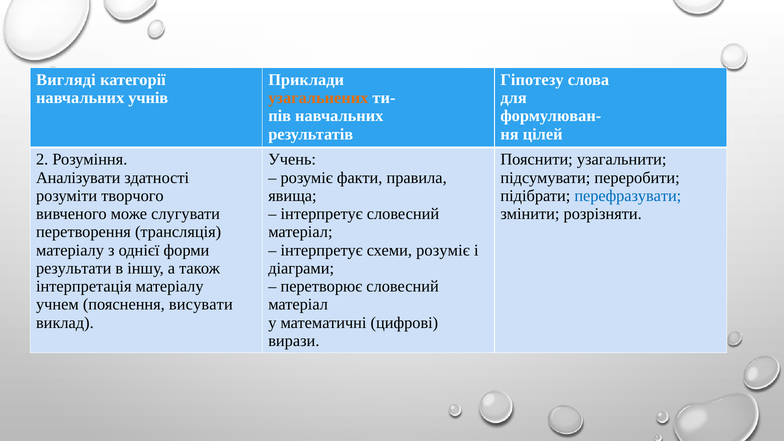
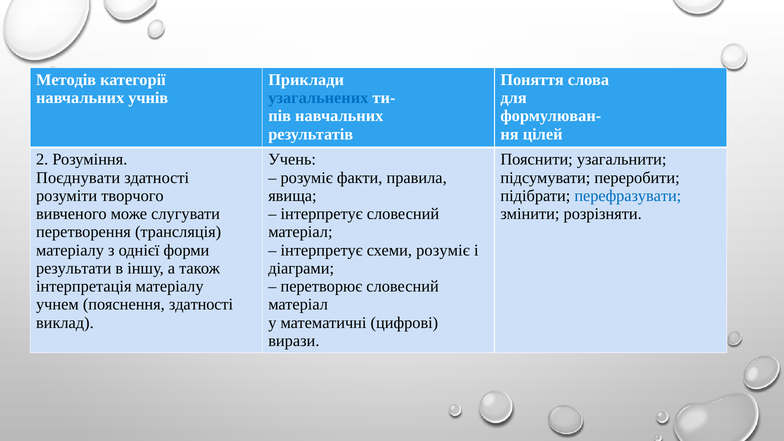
Вигляді: Вигляді -> Методів (66, 80)
Гіпотезу: Гіпотезу -> Поняття (532, 80)
узагальнених colour: orange -> blue (318, 98)
Аналізувати: Аналізувати -> Поєднувати (78, 178)
пояснення висувати: висувати -> здатності (201, 305)
